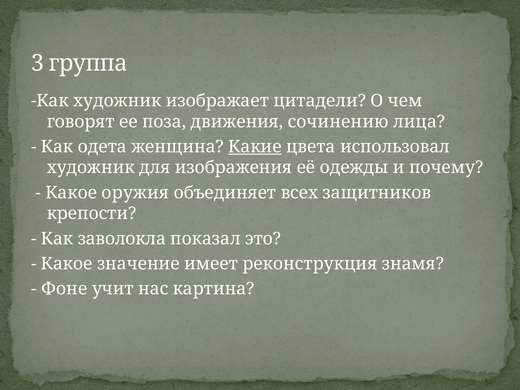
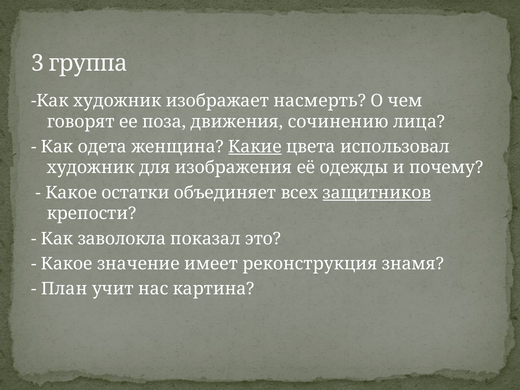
цитадели: цитадели -> насмерть (320, 101)
оружия: оружия -> остатки (135, 193)
защитников underline: none -> present (377, 193)
Фоне: Фоне -> План (64, 289)
